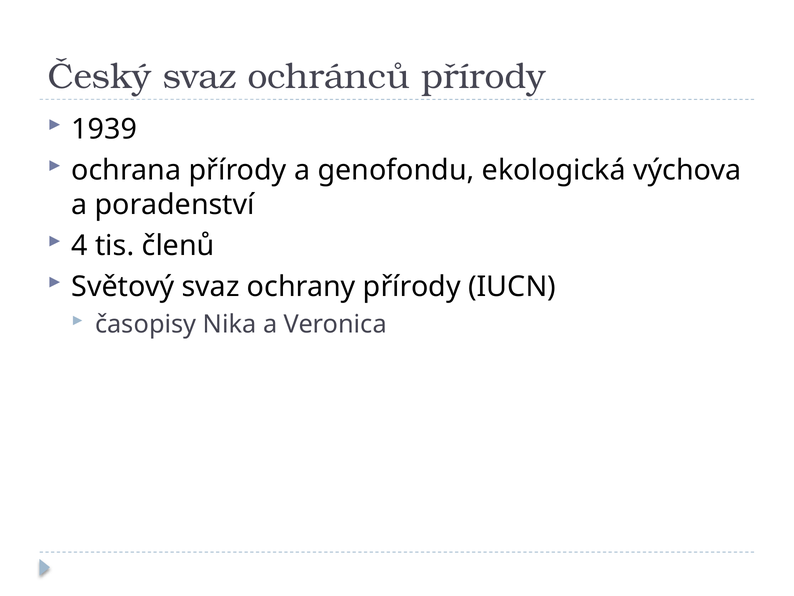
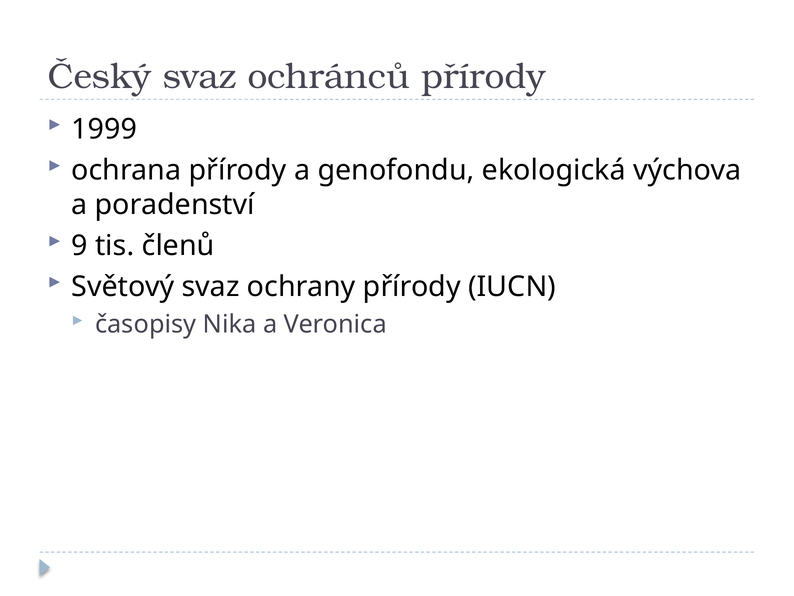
1939: 1939 -> 1999 (104, 129)
4: 4 -> 9 (80, 245)
